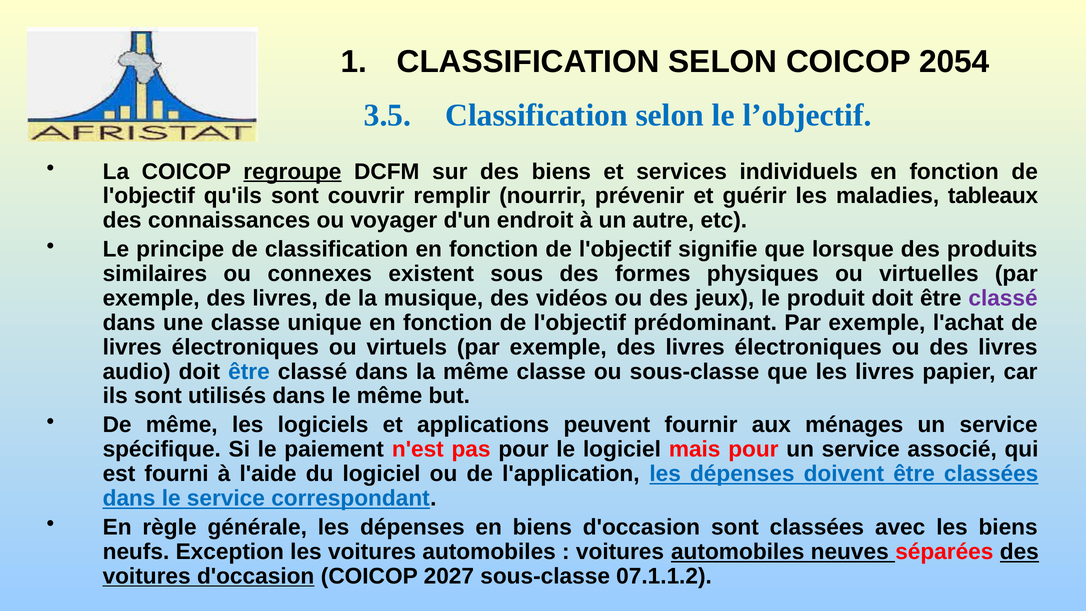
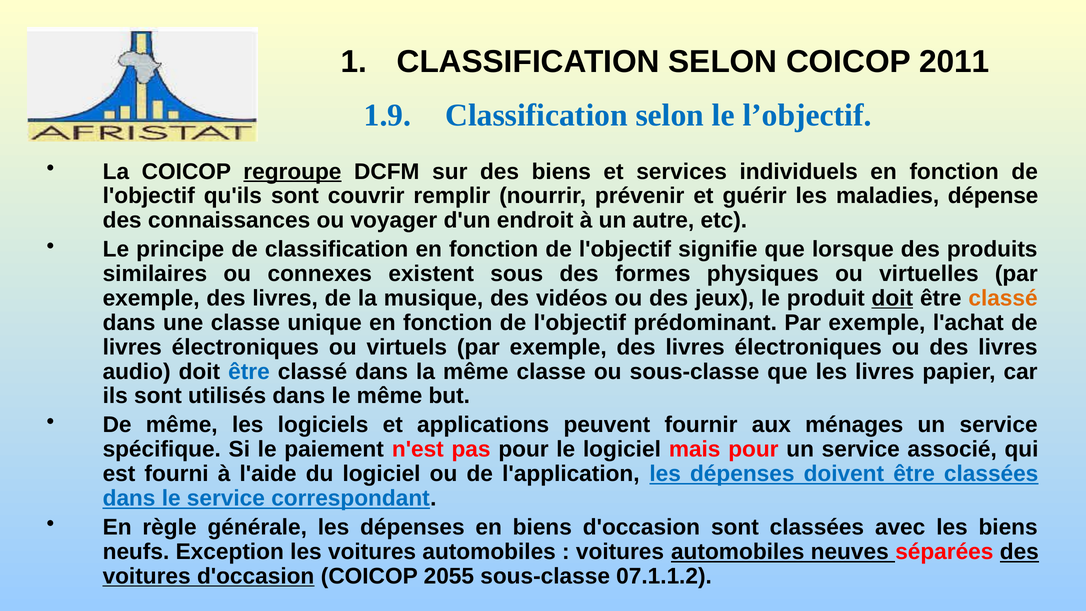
2054: 2054 -> 2011 (954, 62)
3.5: 3.5 -> 1.9 (387, 115)
tableaux: tableaux -> dépense (993, 196)
doit underline: none -> present (892, 298)
classé colour: purple -> orange (1003, 298)
2027: 2027 -> 2055 (449, 576)
